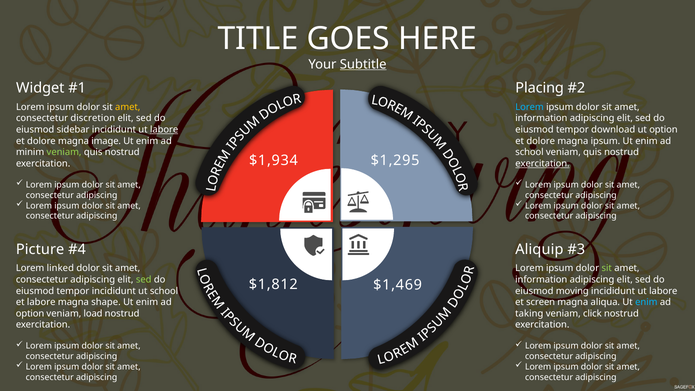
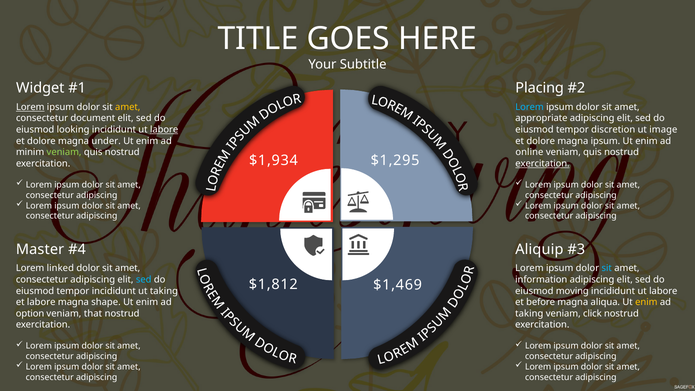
Subtitle underline: present -> none (363, 64)
Lorem underline: none -> present (30, 107)
discretion: discretion -> document (93, 118)
information: information -> appropriate (541, 118)
sidebar: sidebar -> looking (73, 130)
download: download -> discretion (613, 130)
ut option: option -> image (663, 130)
image: image -> under (106, 141)
school: school -> online (529, 152)
Picture: Picture -> Master (40, 249)
sit colour: light green -> light blue (607, 268)
sed colour: light green -> light blue (144, 280)
ut school: school -> taking (164, 291)
screen: screen -> before (541, 302)
enim colour: light blue -> yellow (646, 302)
load: load -> that (93, 314)
